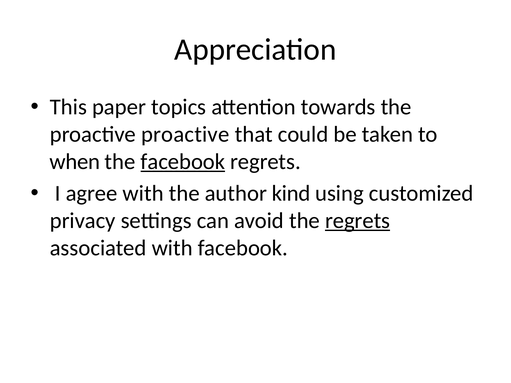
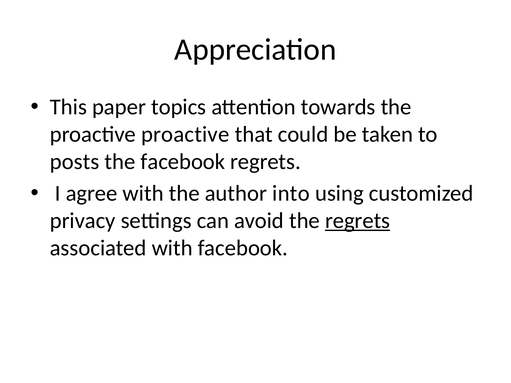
when: when -> posts (75, 162)
facebook underline: present -> none (183, 162)
kind: kind -> into (291, 194)
